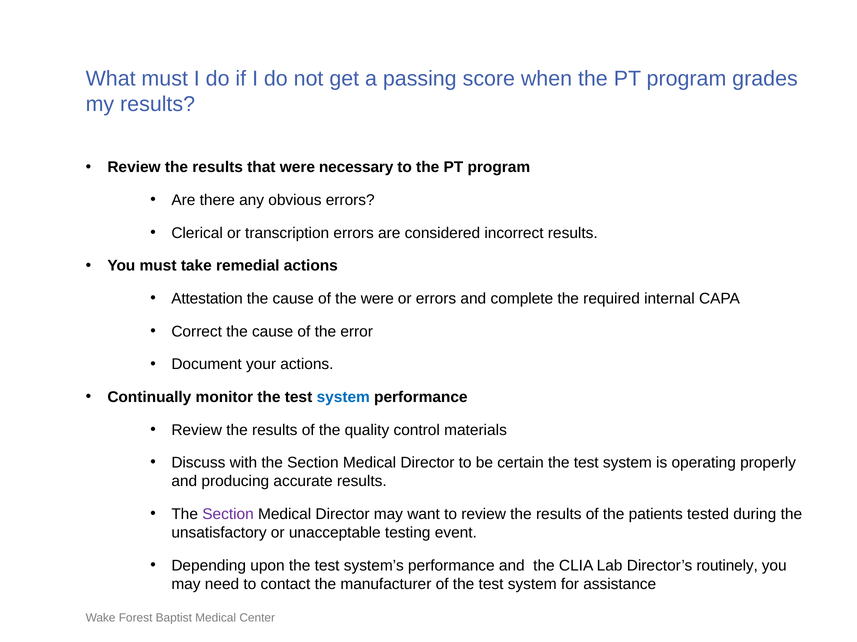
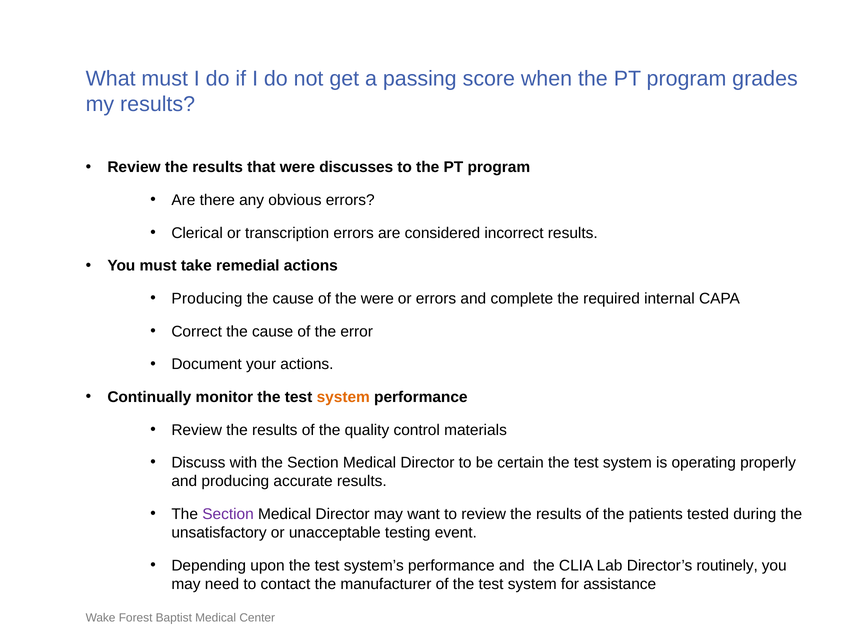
necessary: necessary -> discusses (356, 168)
Attestation: Attestation -> Producing (207, 299)
system colour: blue -> orange (343, 398)
